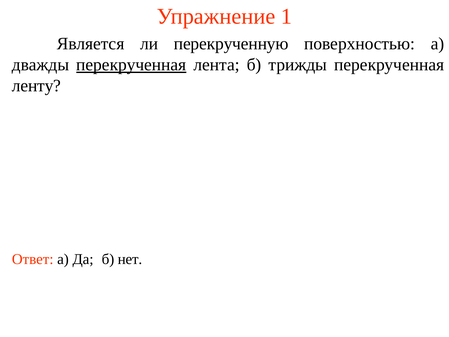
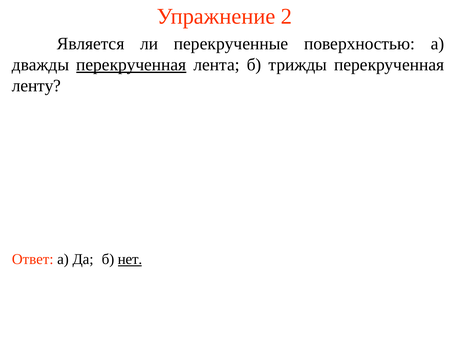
1: 1 -> 2 (287, 17)
перекрученную: перекрученную -> перекрученные (231, 44)
нет underline: none -> present (130, 259)
